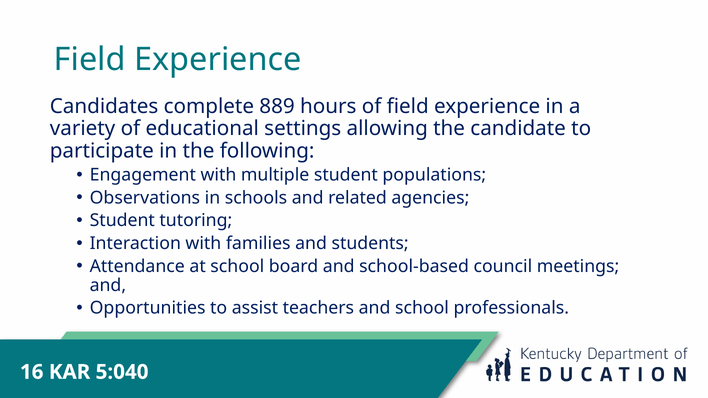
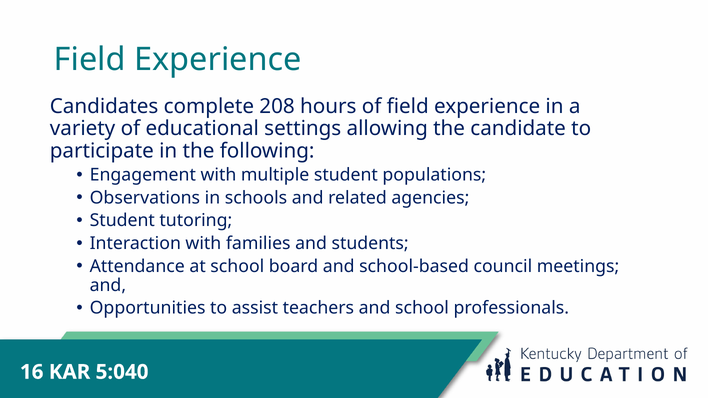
889: 889 -> 208 (277, 106)
